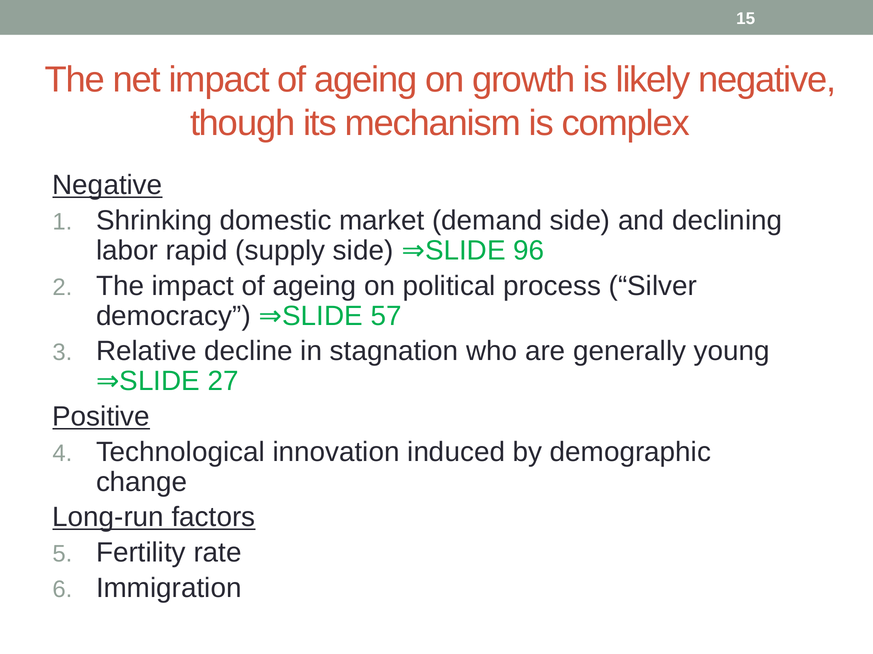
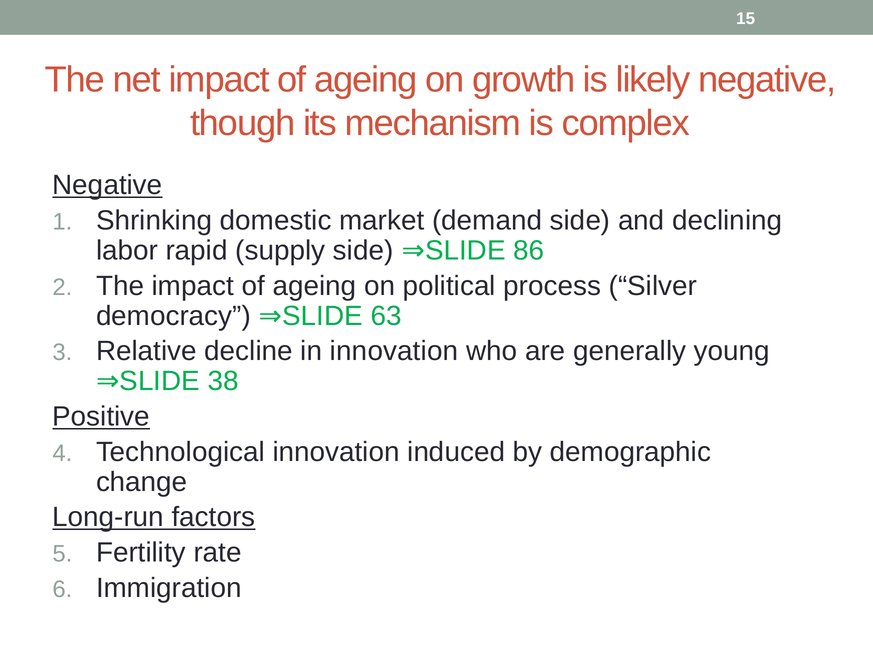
96: 96 -> 86 (529, 251)
57: 57 -> 63 (386, 316)
in stagnation: stagnation -> innovation (394, 352)
27: 27 -> 38 (223, 382)
